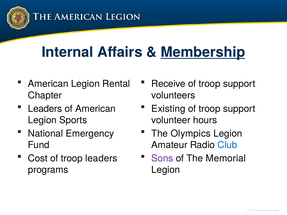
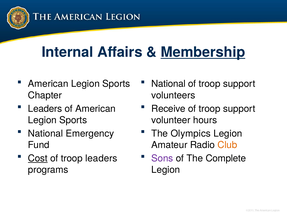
Rental: Rental -> Sports (116, 84)
Receive: Receive -> National (168, 84)
Existing: Existing -> Receive (168, 109)
Club colour: blue -> orange (227, 145)
Cost underline: none -> present (38, 159)
Memorial: Memorial -> Complete (226, 159)
